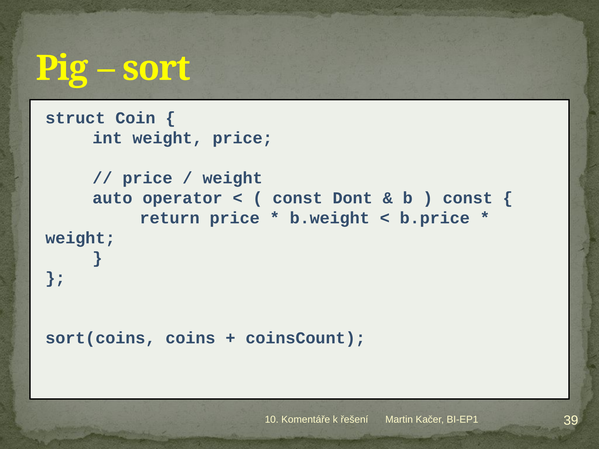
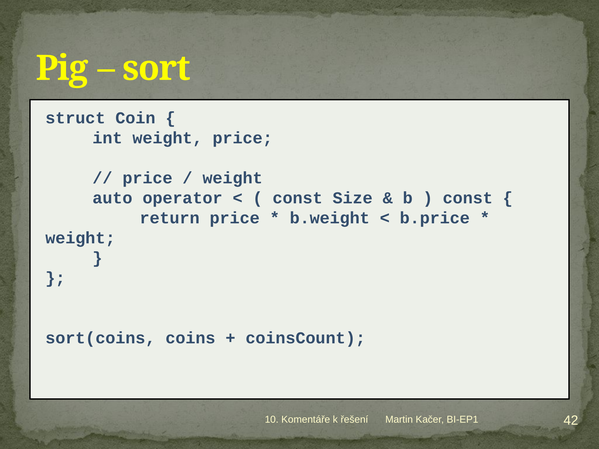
Dont: Dont -> Size (353, 198)
39: 39 -> 42 (571, 421)
